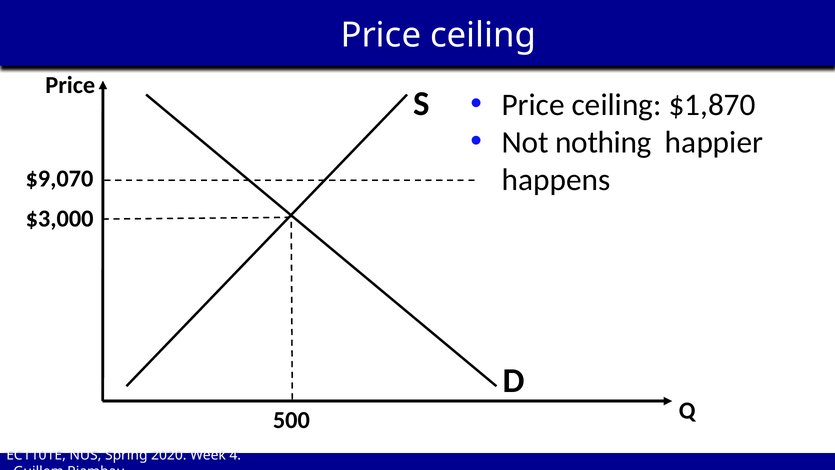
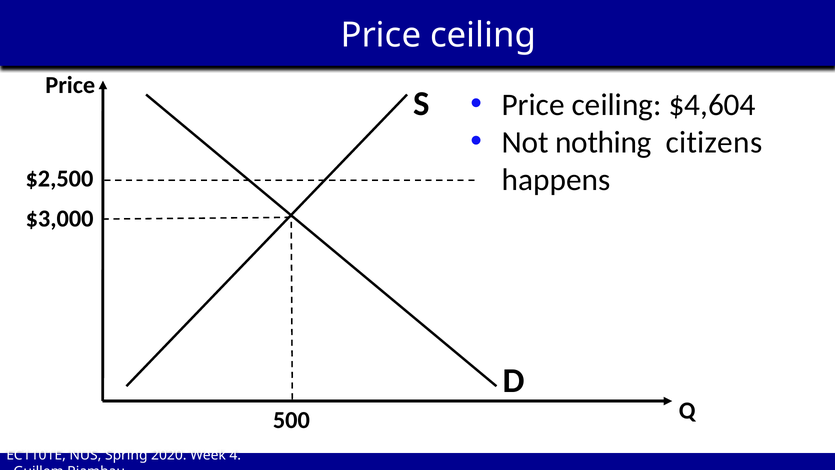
$1,870: $1,870 -> $4,604 (712, 105)
happier: happier -> citizens (714, 142)
$9,070: $9,070 -> $2,500 (59, 178)
